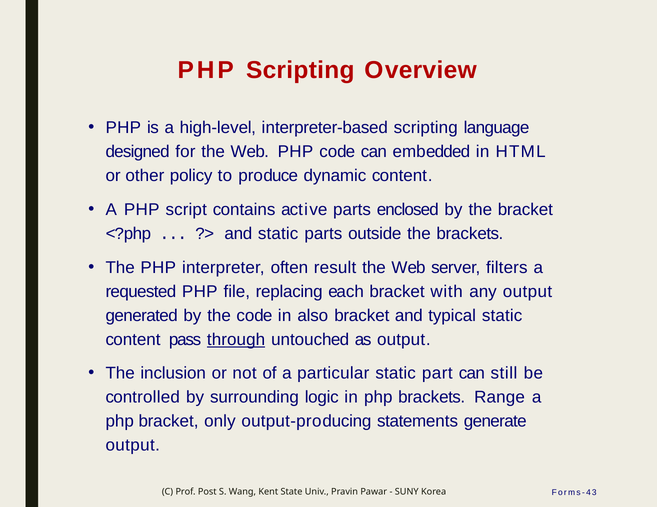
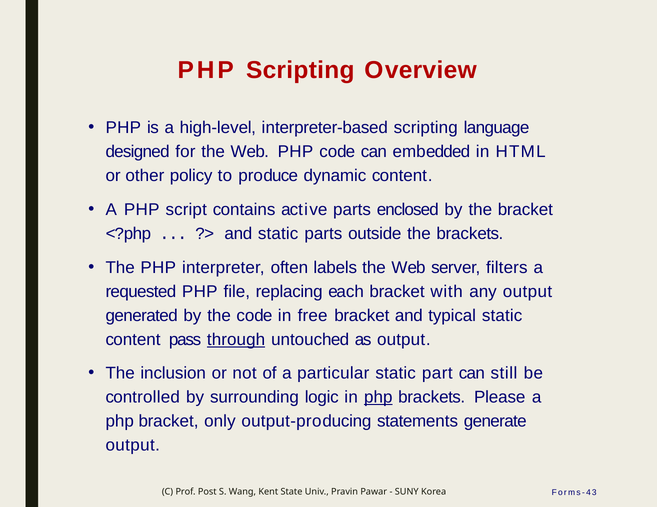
result: result -> labels (335, 268)
also: also -> free (313, 316)
php underline: none -> present (378, 398)
Range: Range -> Please (500, 398)
